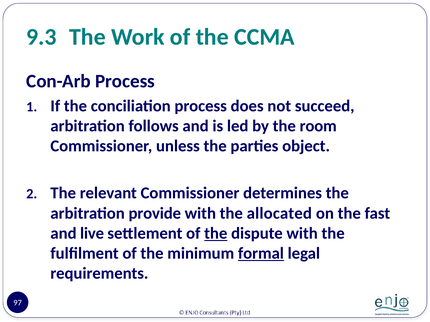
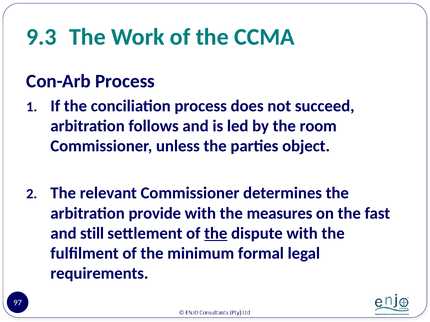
allocated: allocated -> measures (279, 214)
live: live -> still (92, 234)
formal underline: present -> none (261, 254)
